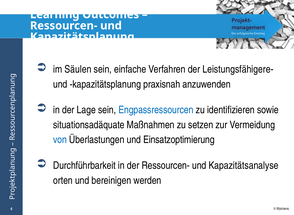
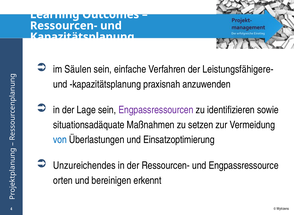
Engpassressourcen colour: blue -> purple (156, 110)
Durchführbarkeit: Durchführbarkeit -> Unzureichendes (84, 165)
Kapazitätsanalyse: Kapazitätsanalyse -> Engpassressource (244, 165)
werden: werden -> erkennt (147, 180)
